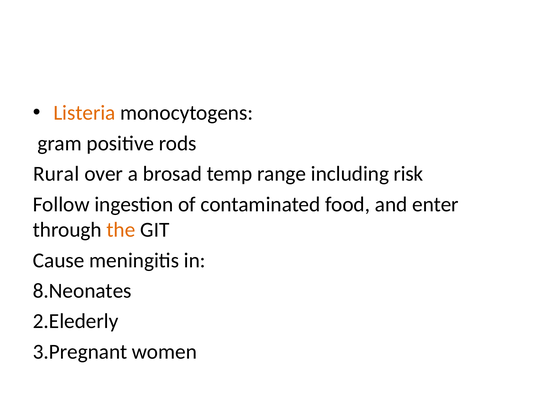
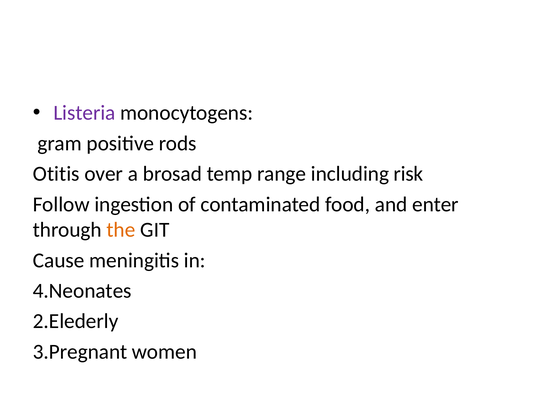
Listeria colour: orange -> purple (84, 113)
Rural: Rural -> Otitis (56, 174)
8.Neonates: 8.Neonates -> 4.Neonates (82, 291)
